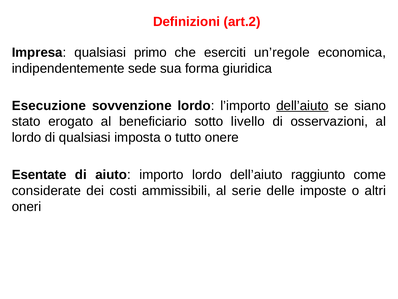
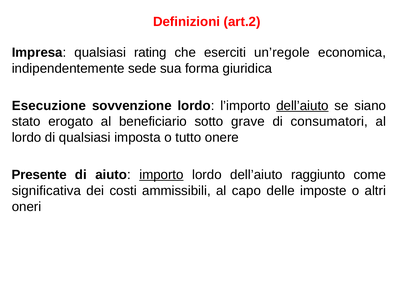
primo: primo -> rating (150, 52)
livello: livello -> grave (248, 121)
osservazioni: osservazioni -> consumatori (329, 121)
Esentate: Esentate -> Presente (39, 174)
importo underline: none -> present (161, 174)
considerate: considerate -> significativa (46, 190)
serie: serie -> capo (246, 190)
